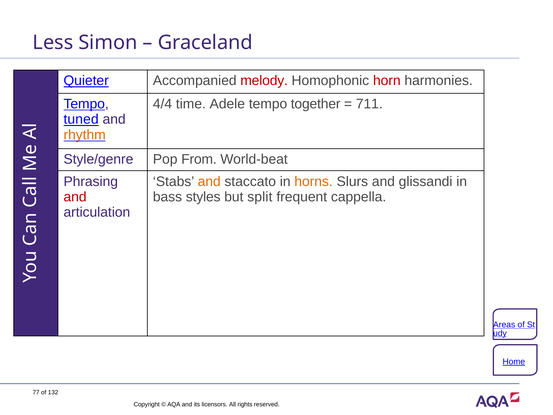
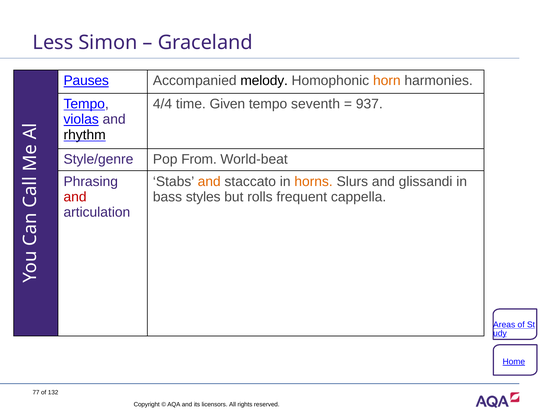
Quieter: Quieter -> Pauses (86, 81)
melody colour: red -> black (264, 81)
horn colour: red -> orange (387, 81)
Adele: Adele -> Given (227, 104)
together: together -> seventh (316, 104)
711: 711 -> 937 (369, 104)
tuned: tuned -> violas (81, 119)
rhythm colour: orange -> black (85, 135)
split: split -> rolls (260, 197)
